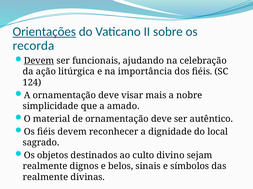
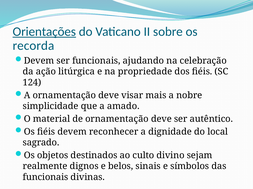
Devem underline: present -> none (39, 61)
importância: importância -> propriedade (145, 72)
realmente: realmente -> funcionais (45, 178)
